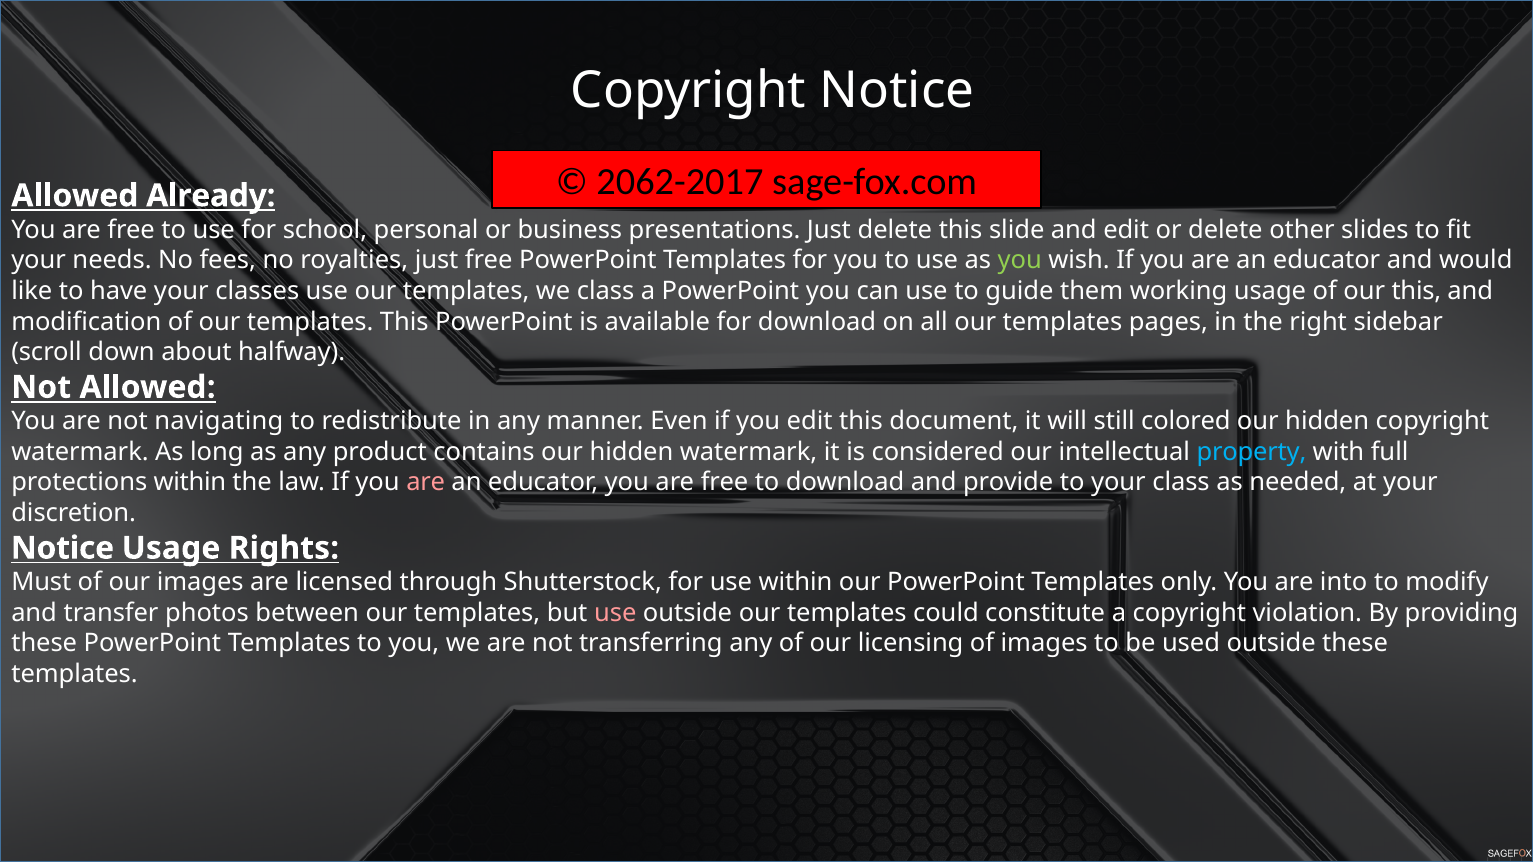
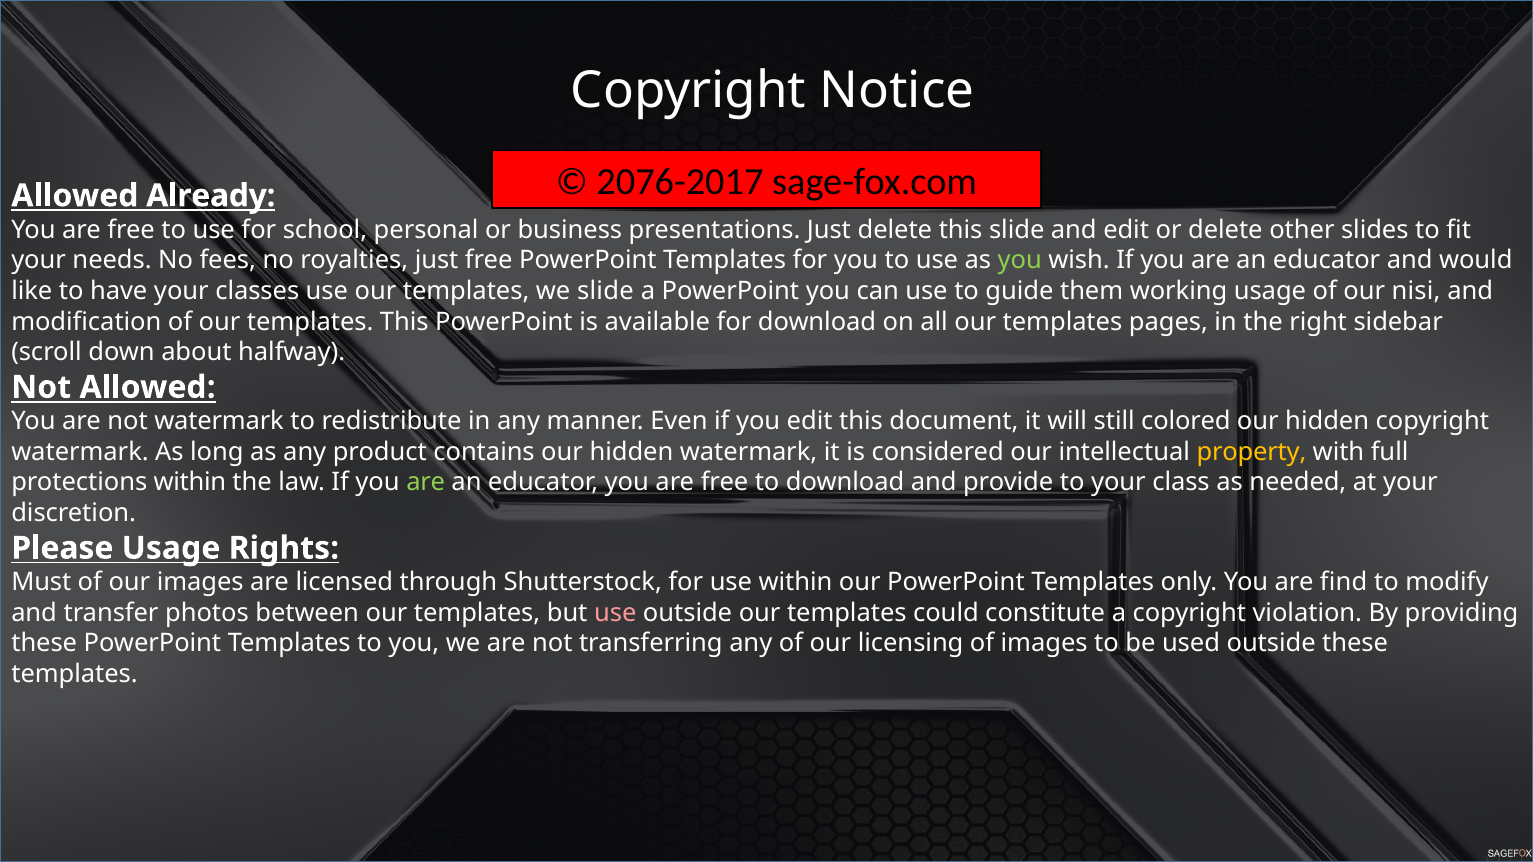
2062-2017: 2062-2017 -> 2076-2017 (680, 182)
we class: class -> slide (605, 291)
our this: this -> nisi (1416, 291)
not navigating: navigating -> watermark (219, 421)
property colour: light blue -> yellow (1251, 452)
are colour: pink -> light green (426, 483)
Notice: Notice -> Please (62, 548)
into: into -> find (1344, 582)
